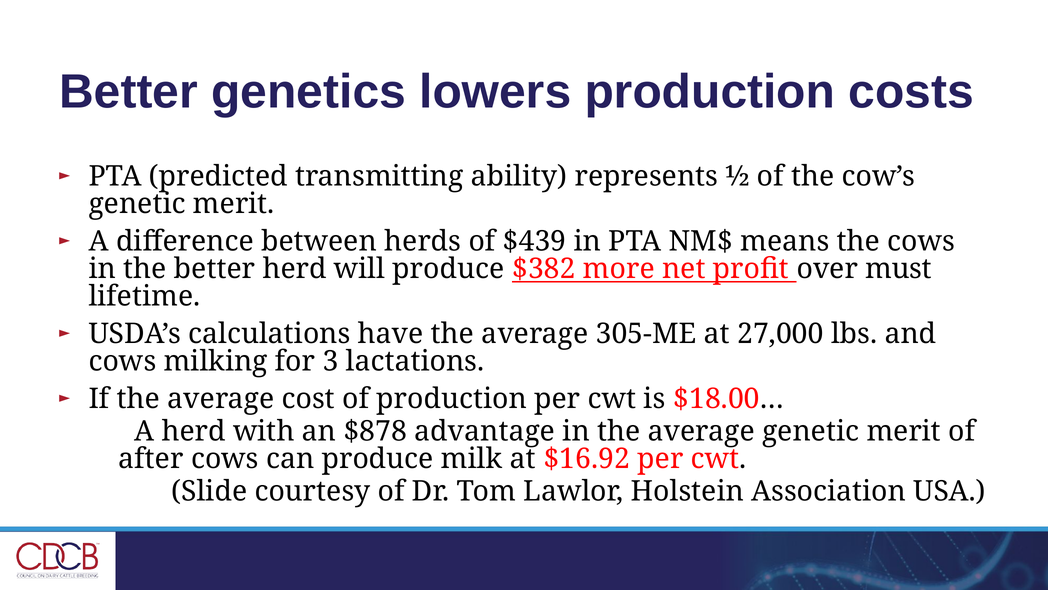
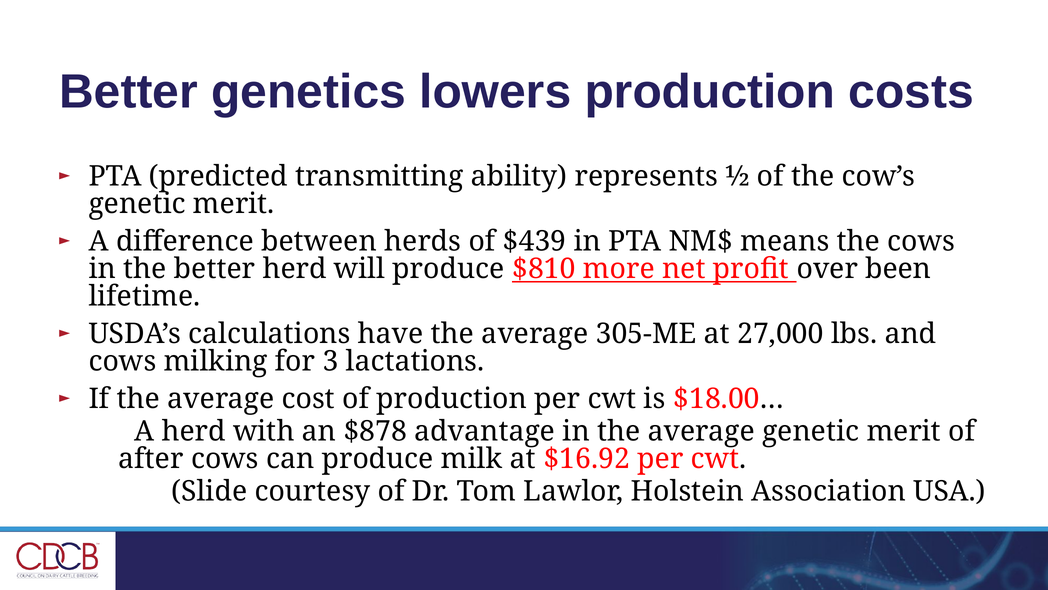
$382: $382 -> $810 (544, 269)
must: must -> been (898, 269)
